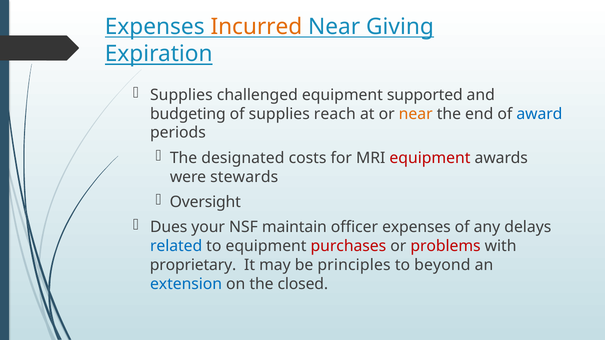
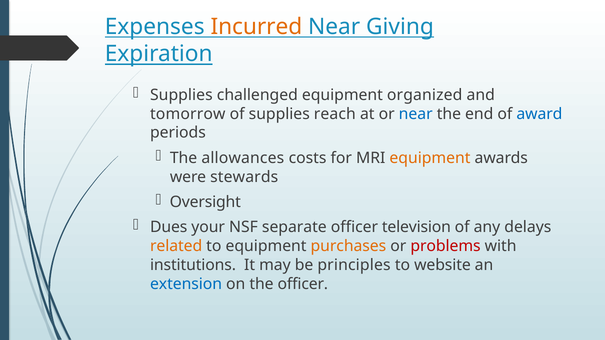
supported: supported -> organized (425, 95)
budgeting: budgeting -> tomorrow (188, 114)
near colour: orange -> blue (416, 114)
designated: designated -> allowances (243, 158)
equipment colour: red -> orange (430, 158)
maintain: maintain -> separate (294, 227)
officer expenses: expenses -> television (416, 227)
related colour: blue -> orange (176, 246)
purchases colour: red -> orange (348, 246)
proprietary: proprietary -> institutions (193, 265)
beyond: beyond -> website (442, 265)
the closed: closed -> officer (303, 284)
